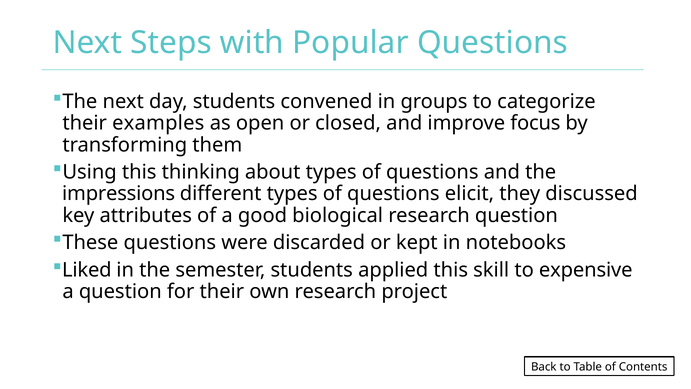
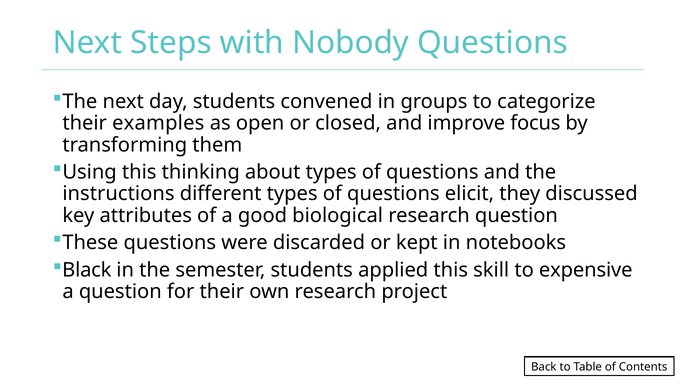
Popular: Popular -> Nobody (351, 43)
impressions: impressions -> instructions (118, 194)
Liked: Liked -> Black (87, 270)
